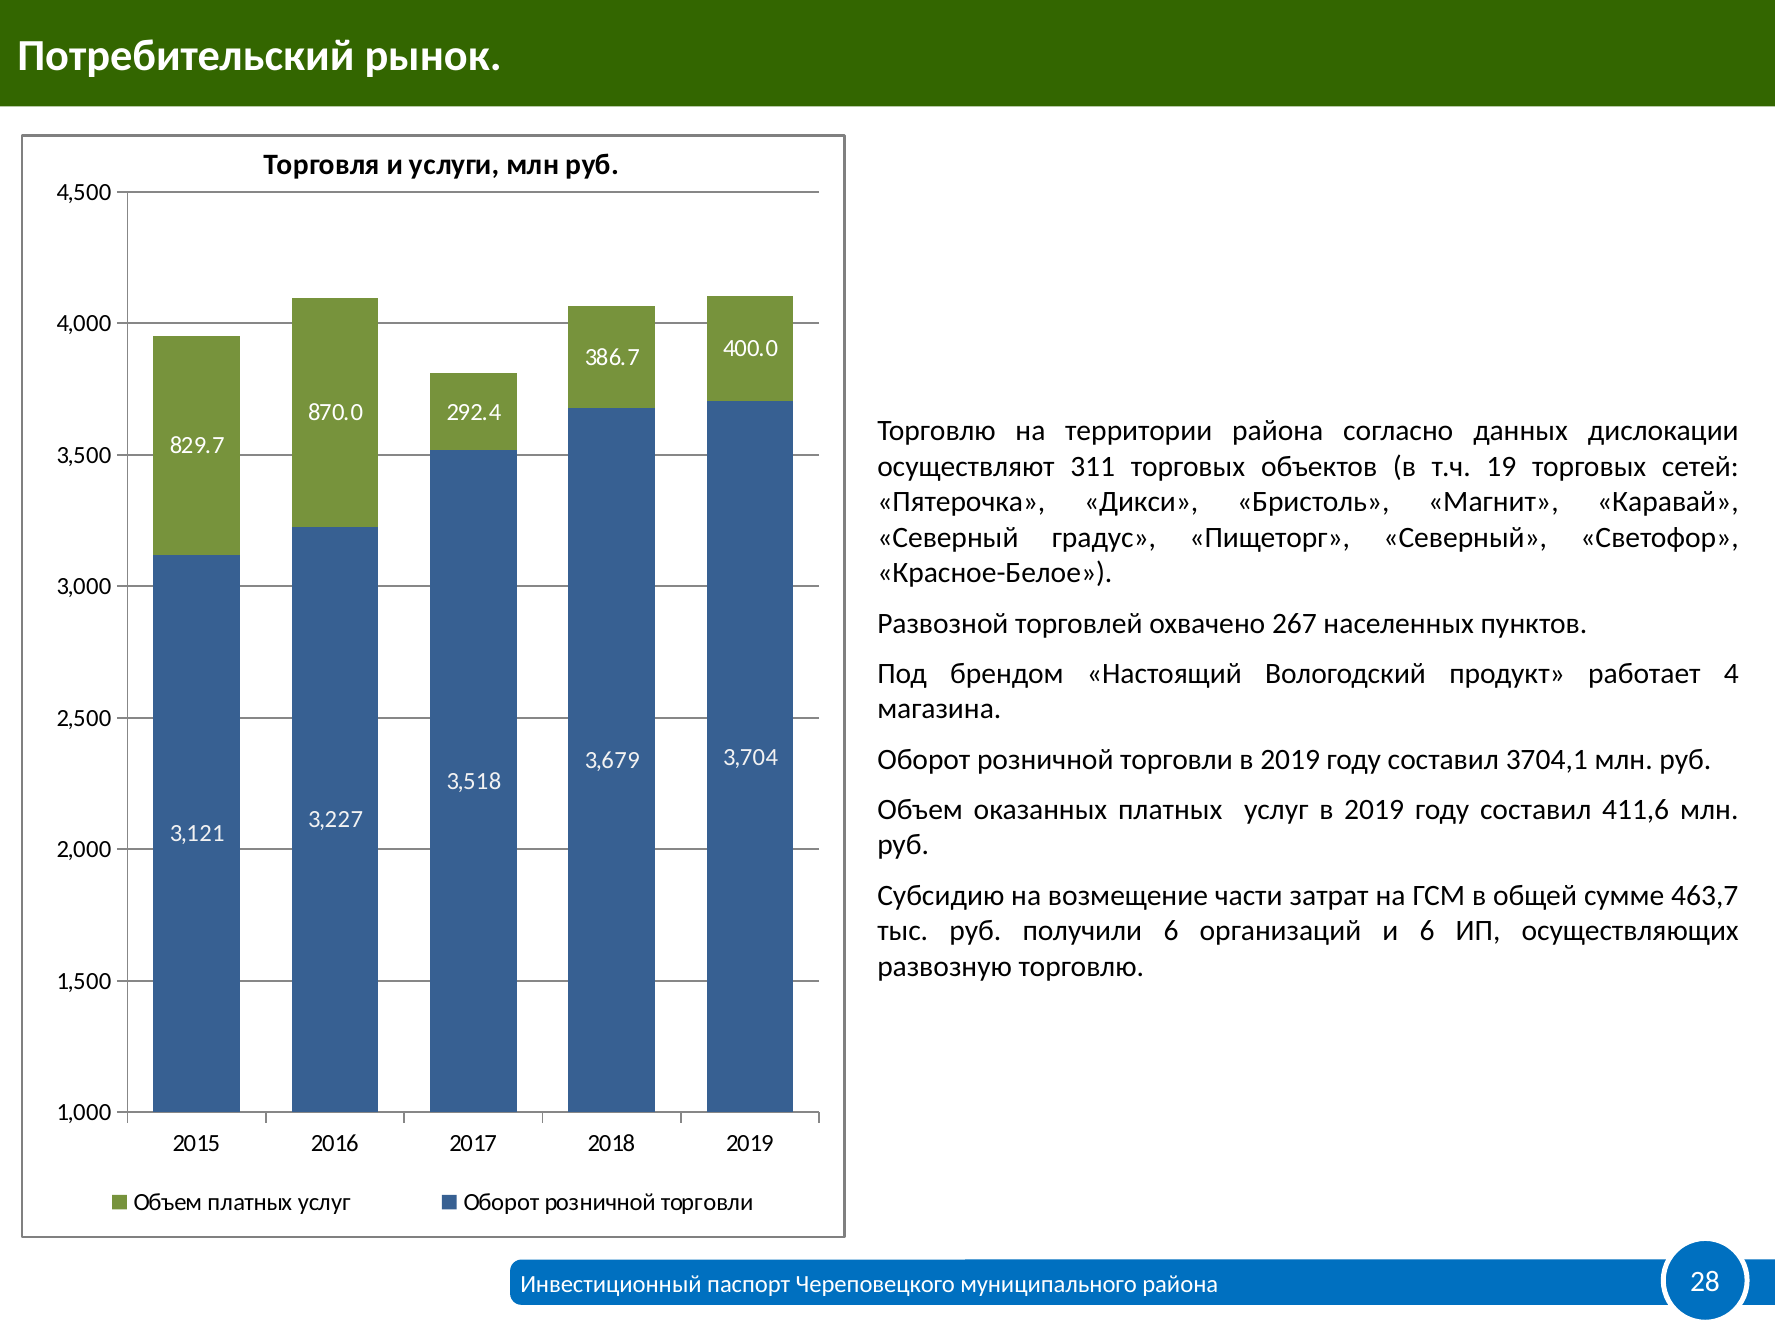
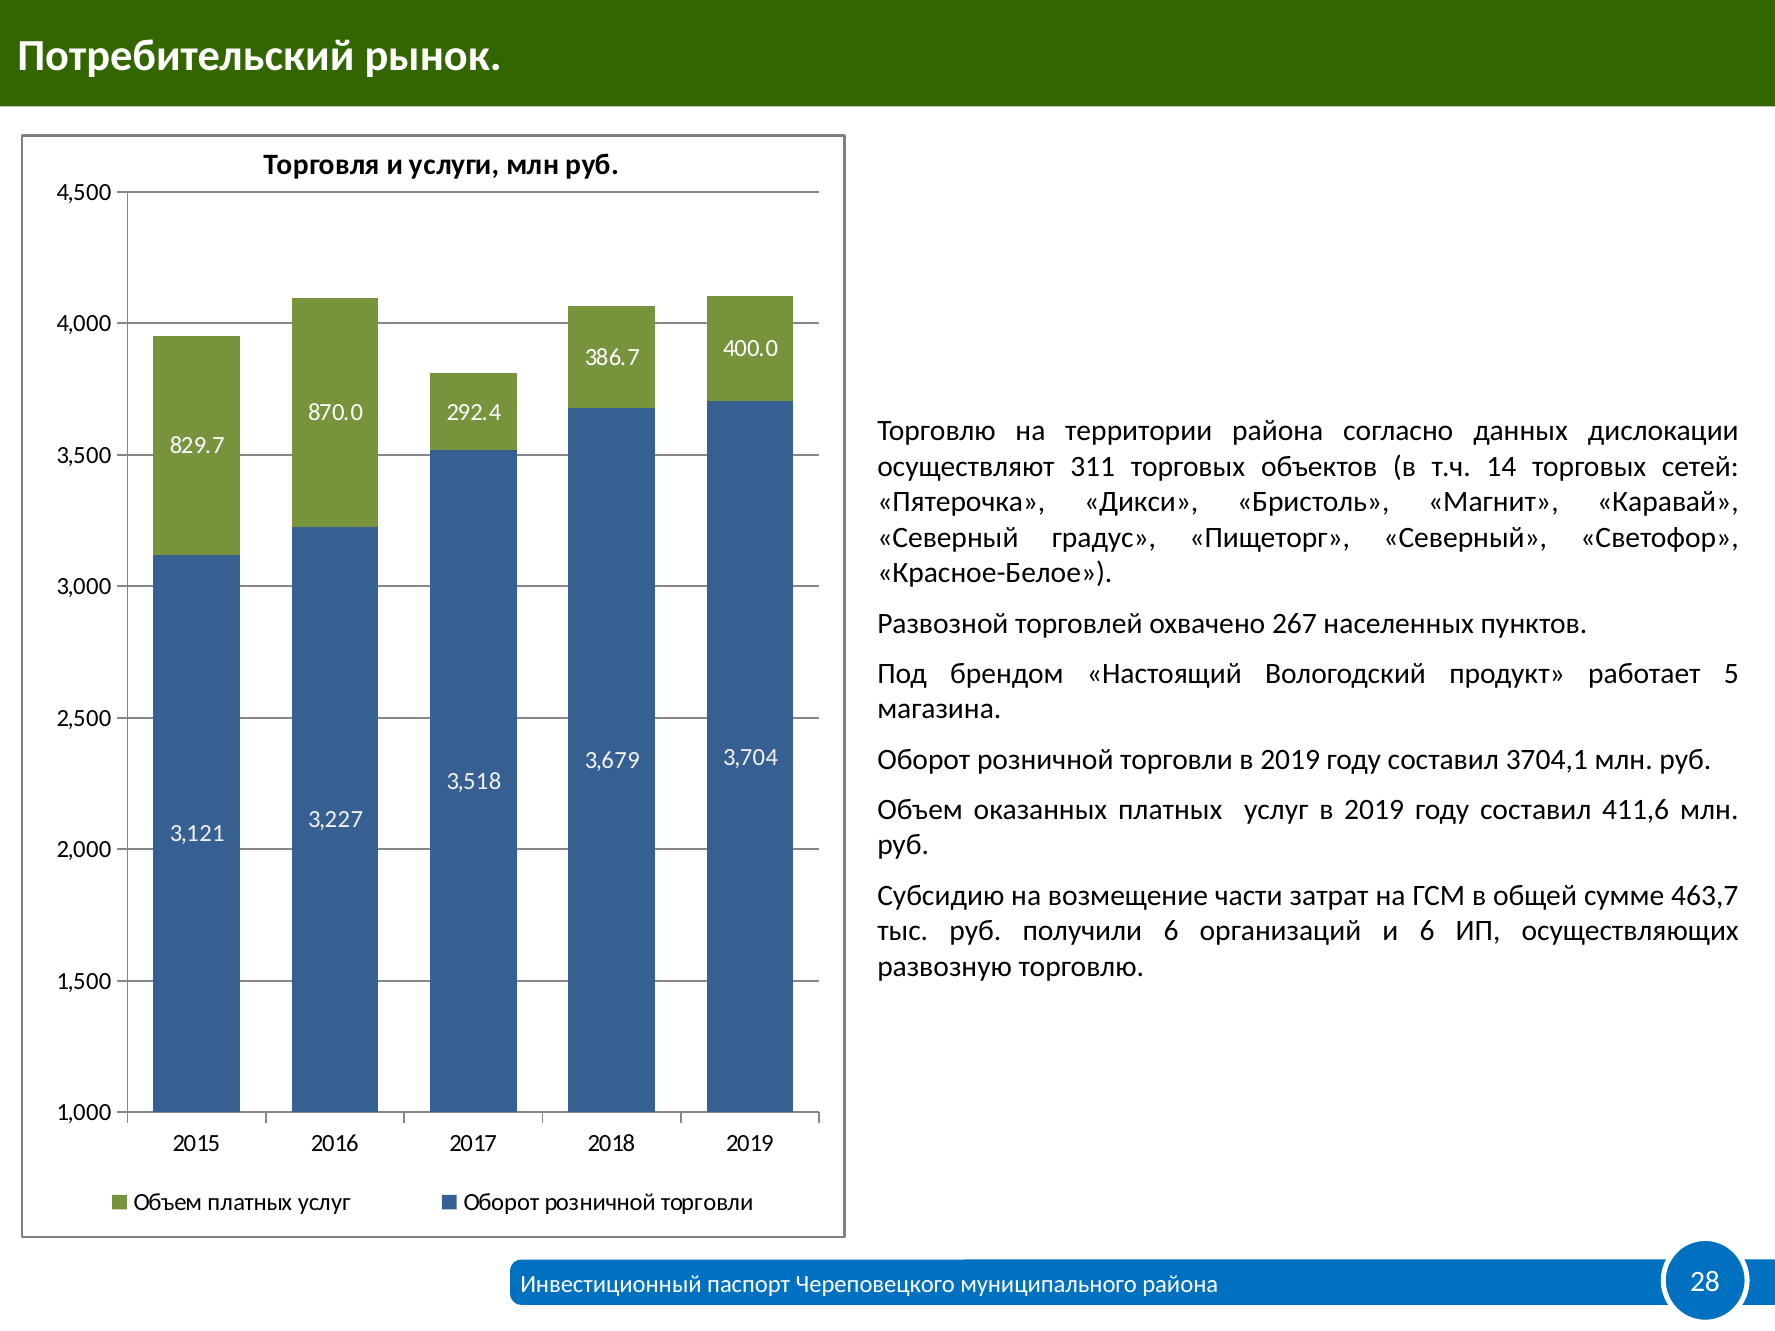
19: 19 -> 14 (1501, 467)
4: 4 -> 5 (1731, 674)
